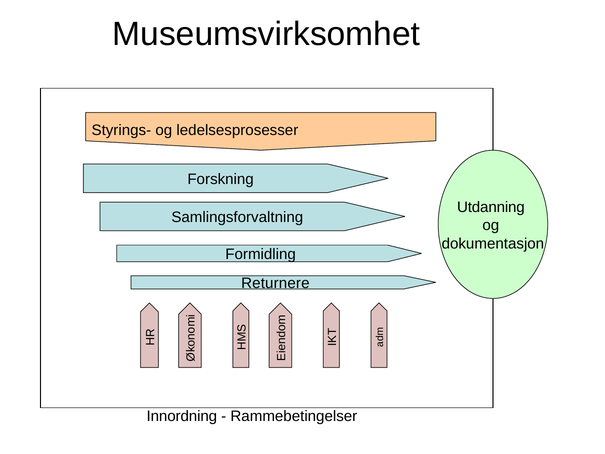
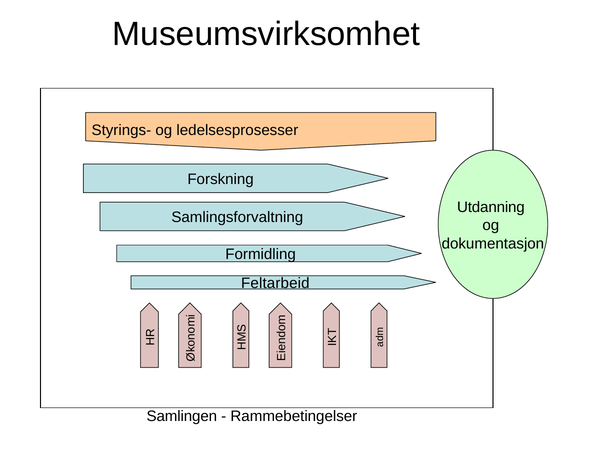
Returnere: Returnere -> Feltarbeid (275, 283)
Innordning: Innordning -> Samlingen (182, 416)
